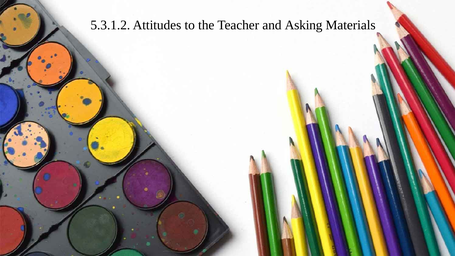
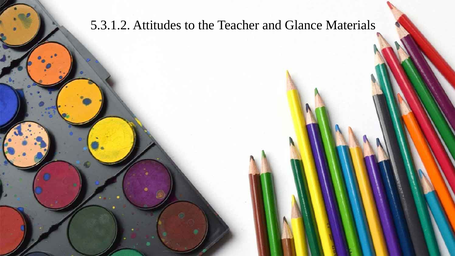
Asking: Asking -> Glance (304, 25)
